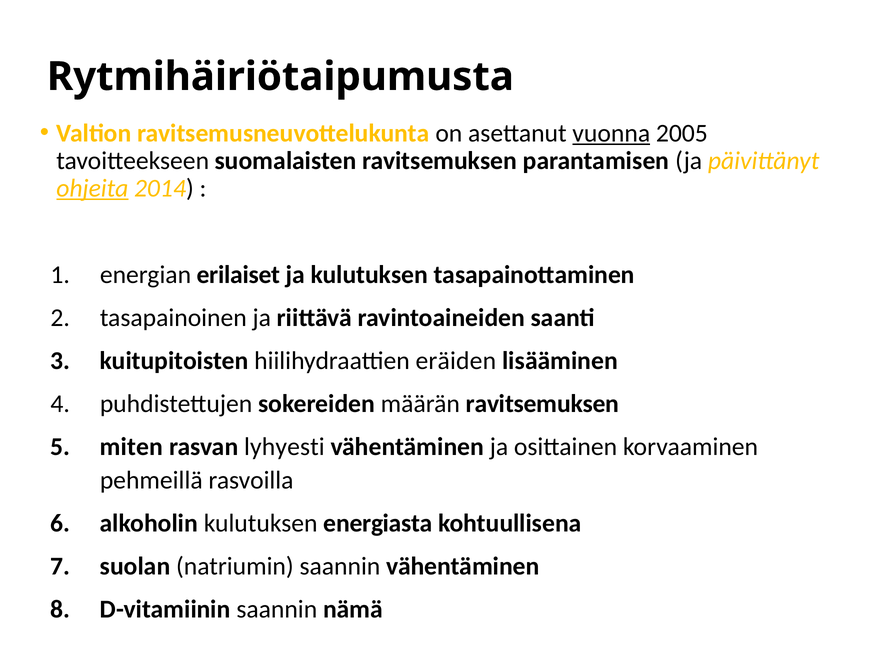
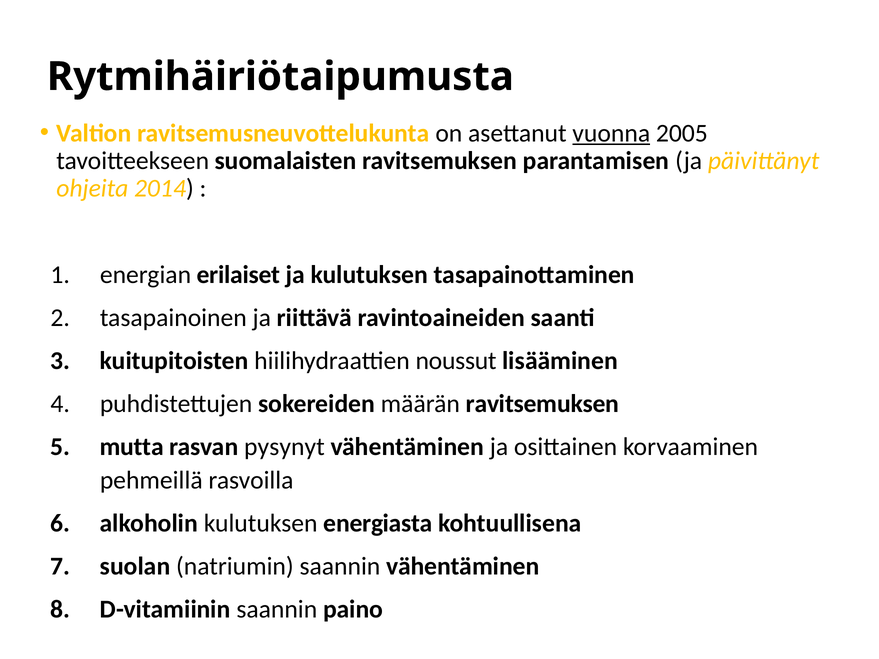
ohjeita underline: present -> none (92, 188)
eräiden: eräiden -> noussut (456, 361)
miten: miten -> mutta (132, 447)
lyhyesti: lyhyesti -> pysynyt (284, 447)
nämä: nämä -> paino (353, 610)
